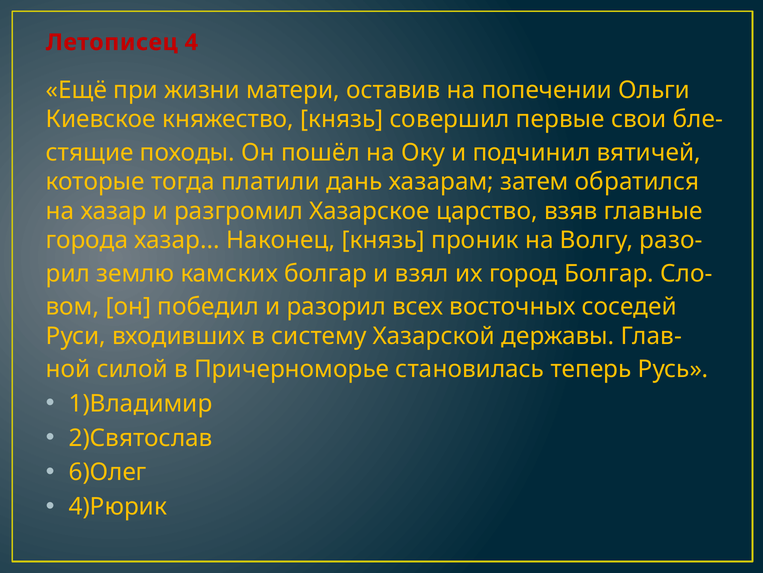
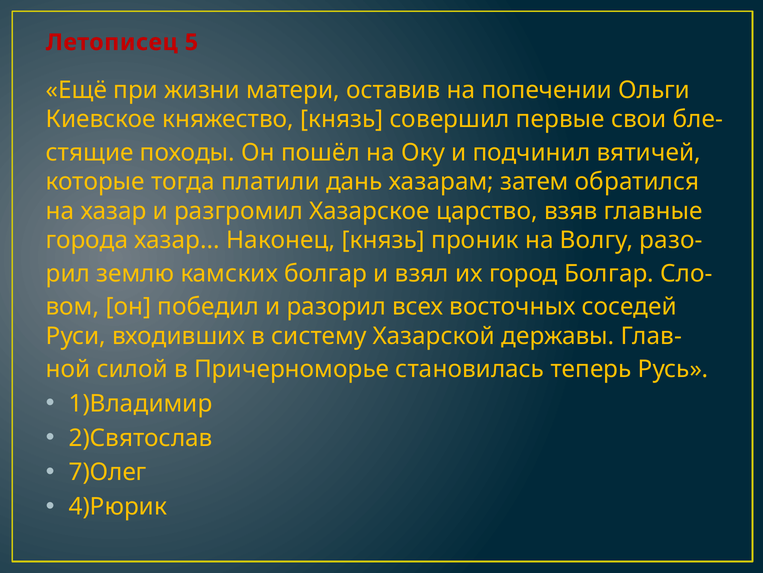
4: 4 -> 5 (191, 42)
6)Олег: 6)Олег -> 7)Олег (108, 472)
